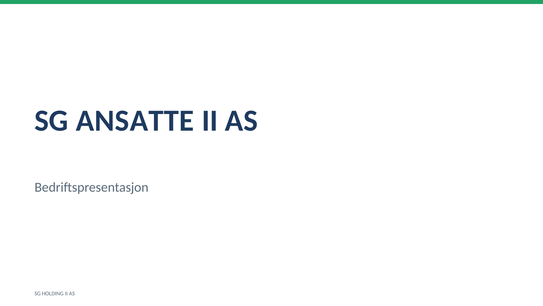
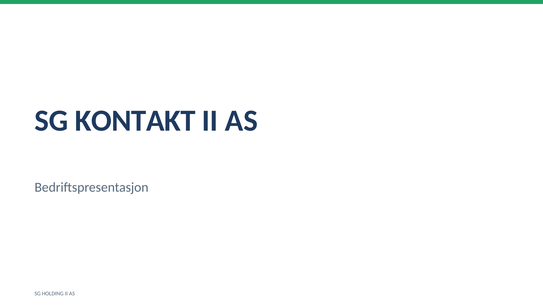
ANSATTE: ANSATTE -> KONTAKT (135, 120)
